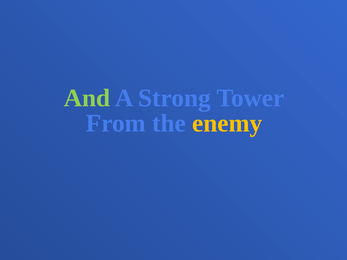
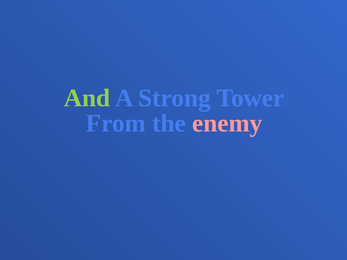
enemy colour: yellow -> pink (227, 123)
